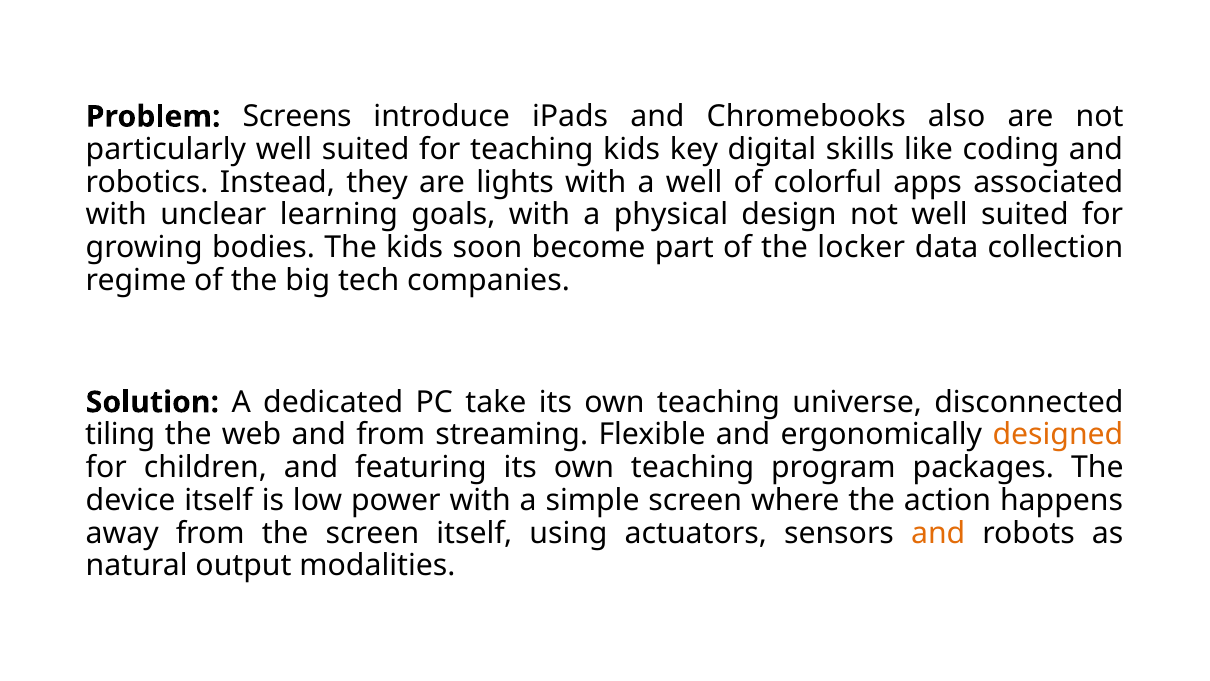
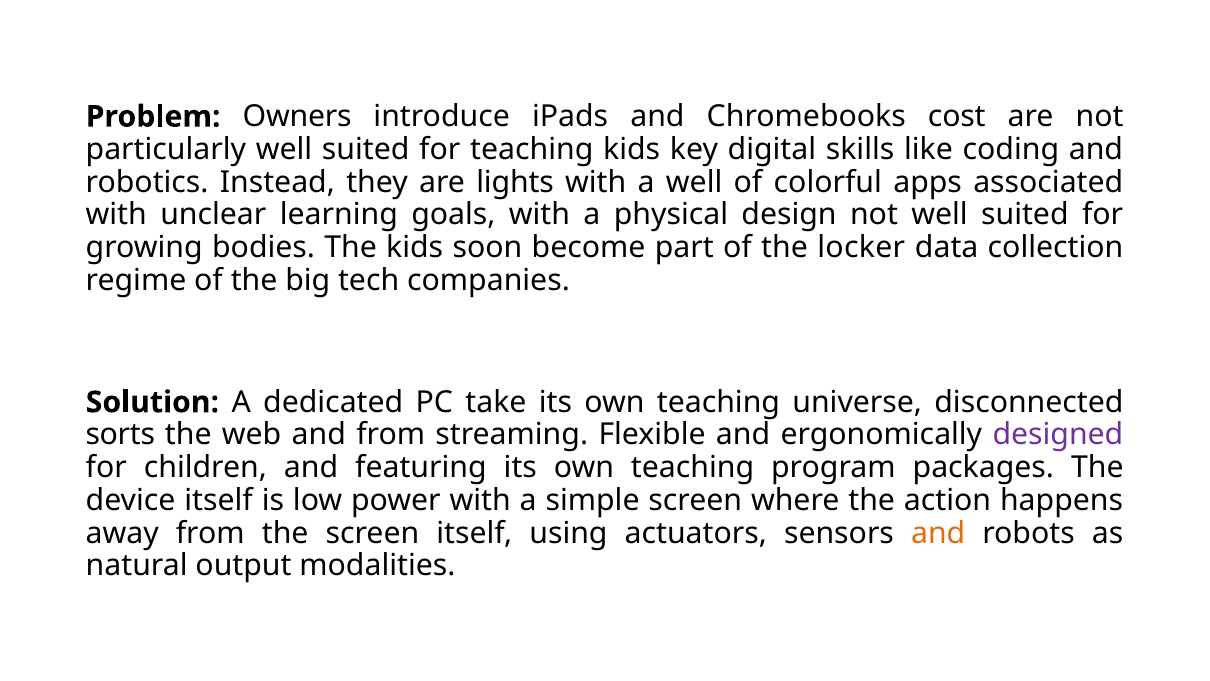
Screens: Screens -> Owners (297, 117)
also: also -> cost (957, 117)
tiling: tiling -> sorts (120, 435)
designed colour: orange -> purple (1058, 435)
